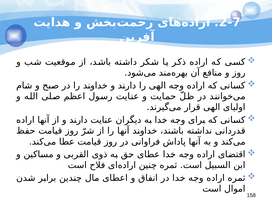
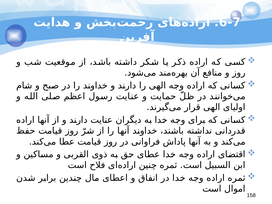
2-7: 2-7 -> 6-7 (230, 22)
